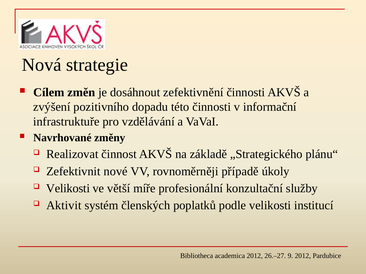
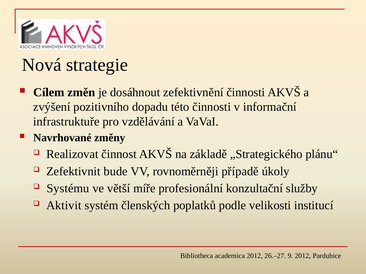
nové: nové -> bude (116, 172)
Velikosti: Velikosti -> Systému (68, 189)
